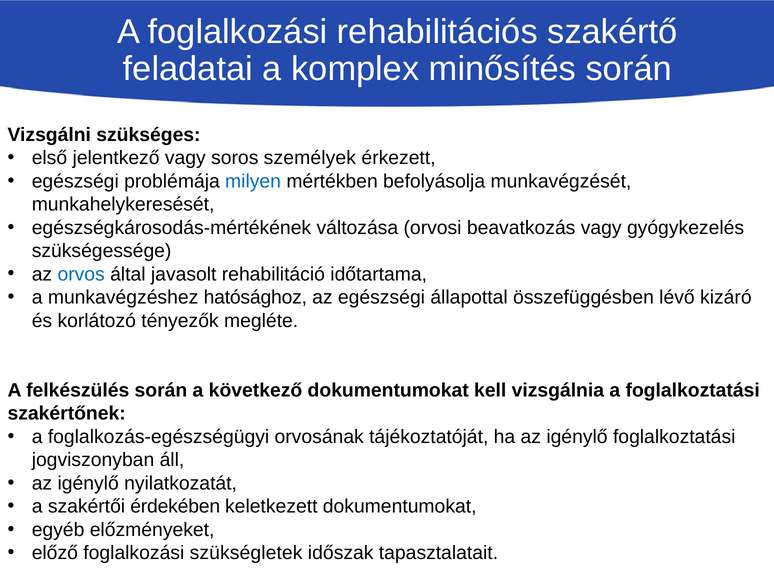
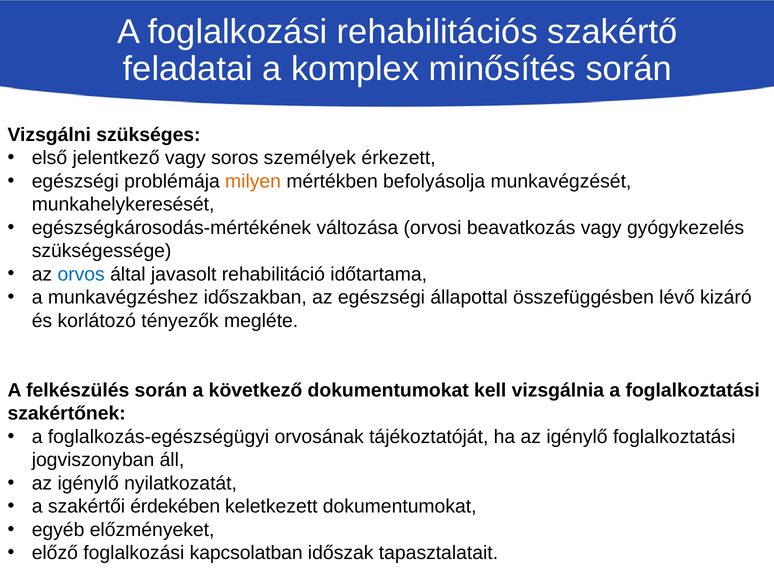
milyen colour: blue -> orange (253, 181)
hatósághoz: hatósághoz -> időszakban (255, 297)
szükségletek: szükségletek -> kapcsolatban (246, 553)
